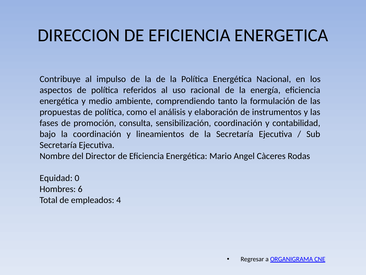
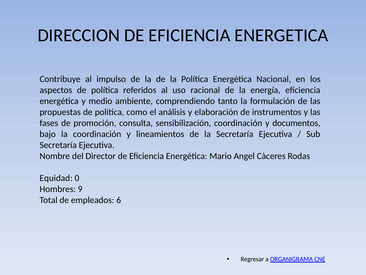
contabilidad: contabilidad -> documentos (296, 123)
6: 6 -> 9 (80, 189)
4: 4 -> 6 (119, 200)
